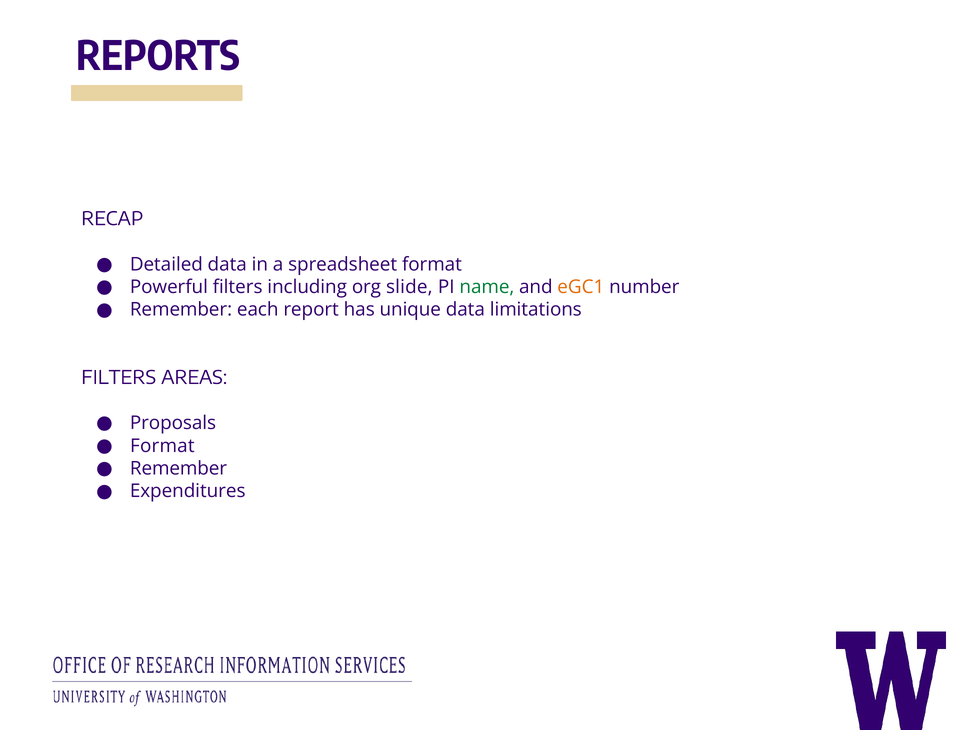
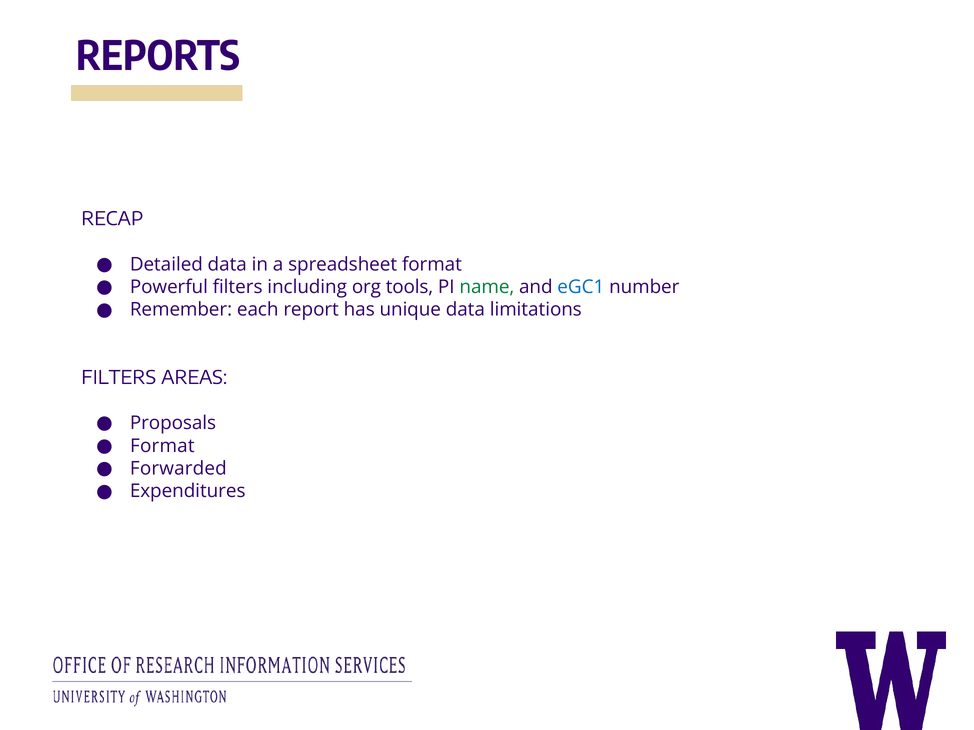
slide: slide -> tools (409, 287)
eGC1 colour: orange -> blue (581, 287)
Remember: Remember -> Forwarded (178, 469)
